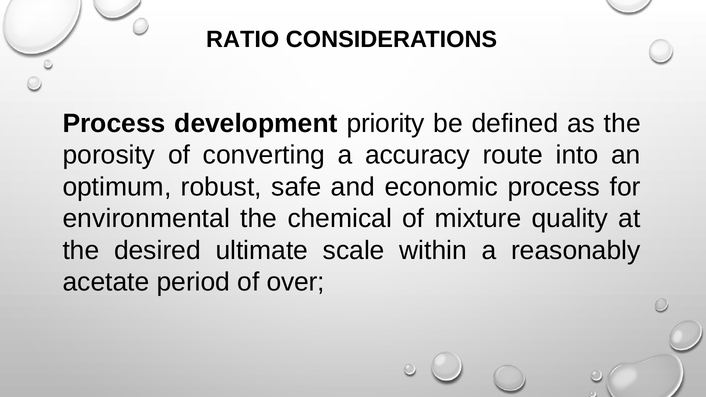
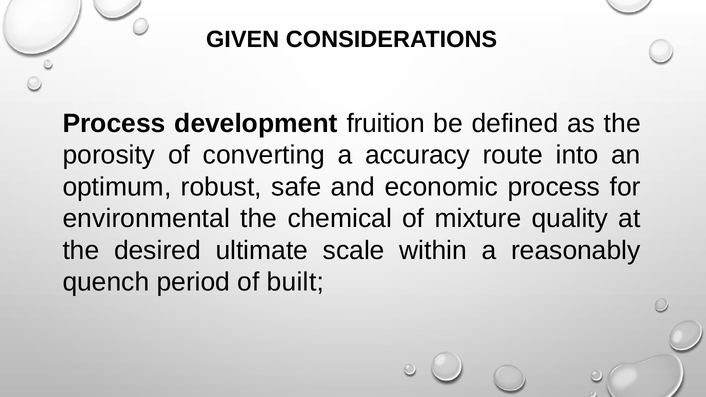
RATIO: RATIO -> GIVEN (243, 39)
priority: priority -> fruition (386, 123)
acetate: acetate -> quench (106, 282)
over: over -> built (295, 282)
